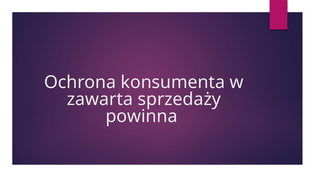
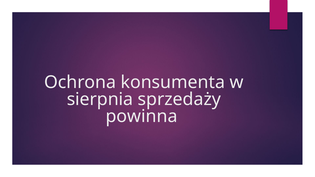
zawarta: zawarta -> sierpnia (100, 99)
